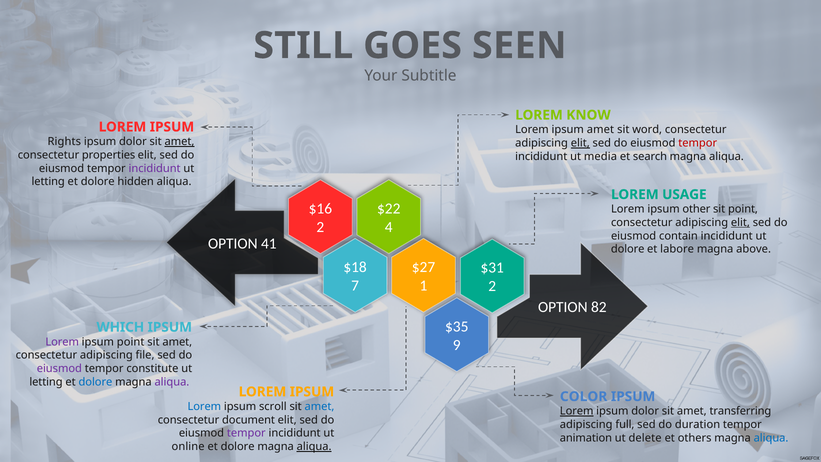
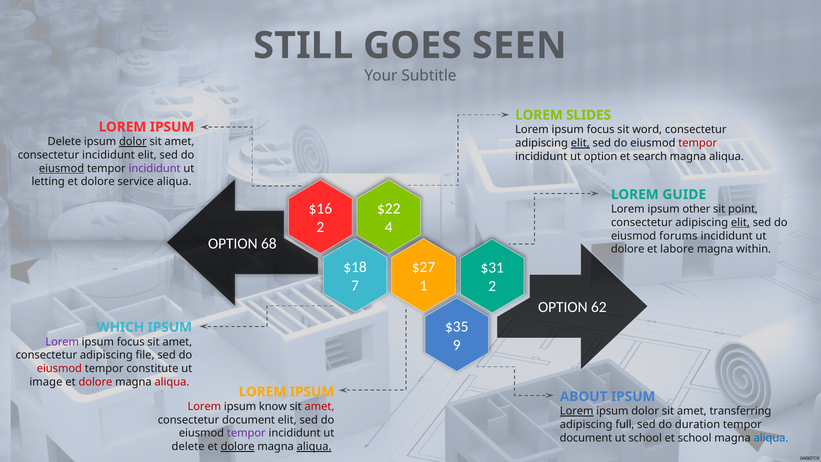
KNOW: KNOW -> SLIDES (589, 115)
amet: amet -> focus (601, 130)
Rights: Rights -> Delete (64, 142)
dolor underline: none -> present (133, 142)
amet underline: present -> none (180, 142)
consectetur properties: properties -> incididunt (109, 155)
ut media: media -> option (601, 156)
eiusmod underline: none -> present (62, 168)
hidden: hidden -> service (136, 182)
USAGE: USAGE -> GUIDE (684, 194)
contain: contain -> forums (678, 236)
41: 41 -> 68 (269, 243)
above: above -> within (754, 249)
82: 82 -> 62 (599, 307)
point: point -> focus (131, 342)
eiusmod colour: purple -> red (59, 369)
letting: letting -> image (46, 382)
dolore colour: blue -> red (95, 382)
aliqua colour: purple -> red (172, 382)
COLOR: COLOR -> ABOUT (584, 396)
Lorem colour: blue -> red (204, 406)
scroll: scroll -> know (273, 406)
amet colour: blue -> red (320, 406)
animation: animation -> document (586, 438)
ut delete: delete -> school (645, 438)
et others: others -> school (695, 438)
online: online -> delete (188, 446)
dolore underline: none -> present (238, 446)
